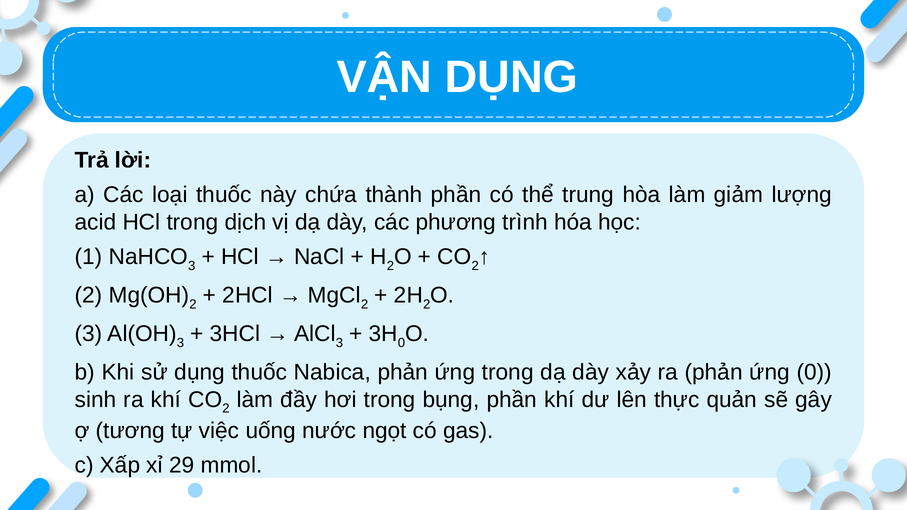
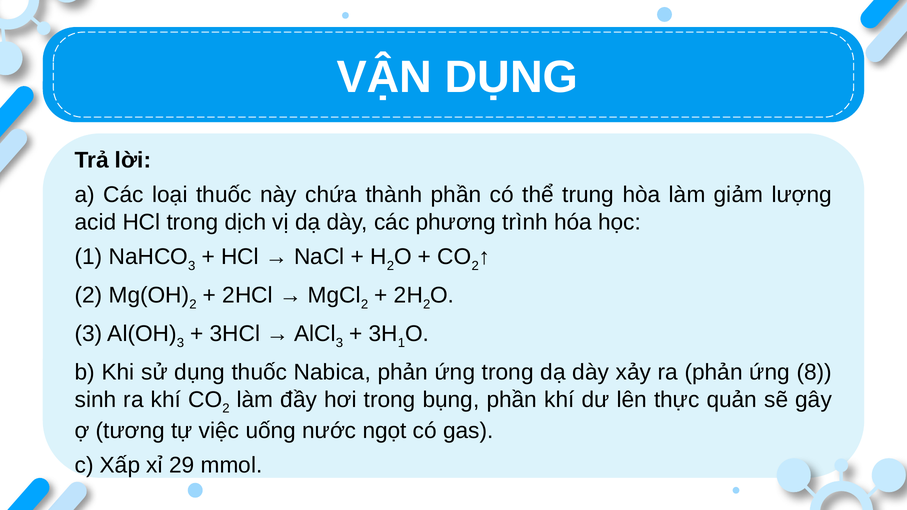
0: 0 -> 1 (401, 343)
ứng 0: 0 -> 8 (814, 373)
